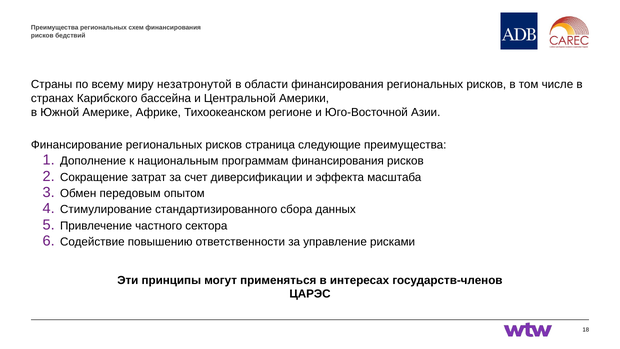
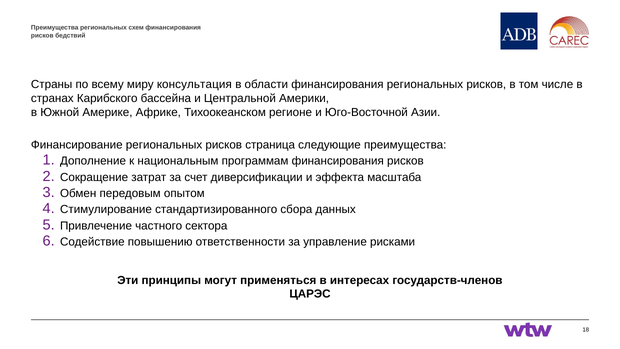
незатронутой: незатронутой -> консультация (194, 84)
